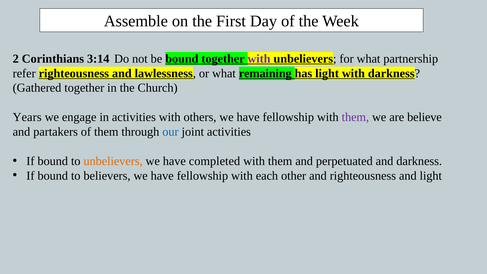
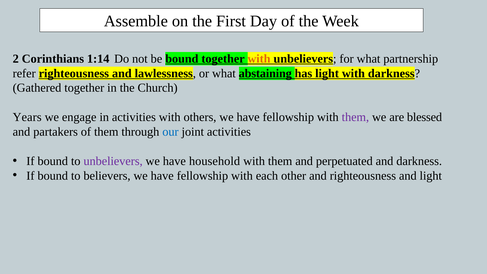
3:14: 3:14 -> 1:14 (98, 59)
with colour: purple -> orange (259, 59)
remaining: remaining -> abstaining (265, 73)
believe: believe -> blessed (425, 117)
unbelievers colour: orange -> purple (113, 161)
completed: completed -> household (215, 161)
